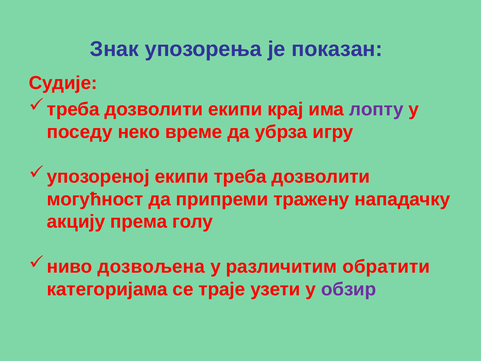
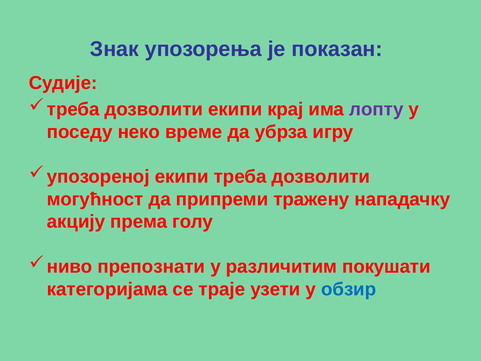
дозвољена: дозвољена -> препознати (151, 267)
обратити: обратити -> покушати (386, 267)
обзир colour: purple -> blue (349, 289)
